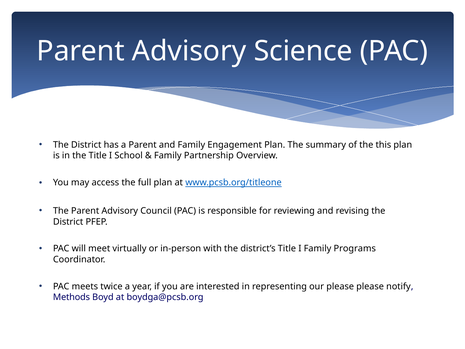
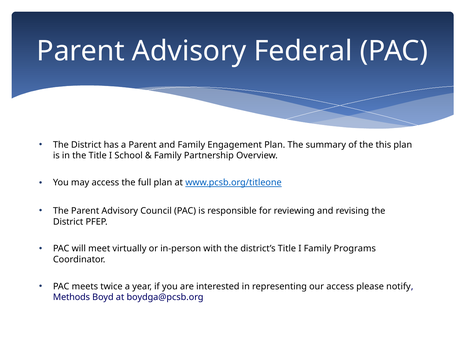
Science: Science -> Federal (303, 51)
our please: please -> access (340, 286)
